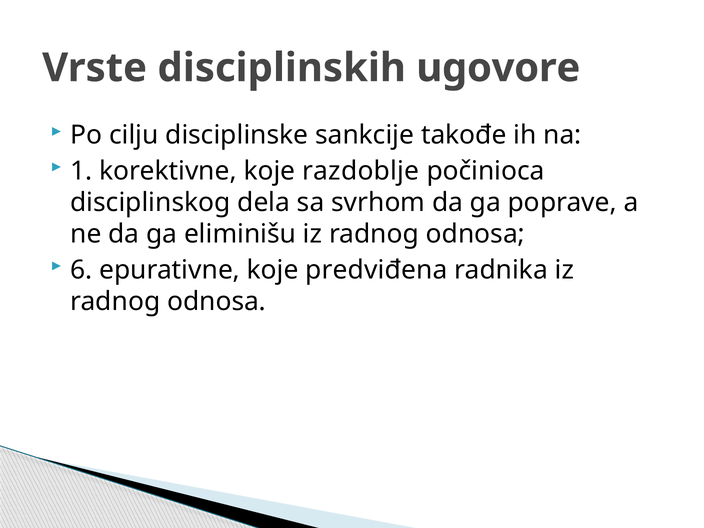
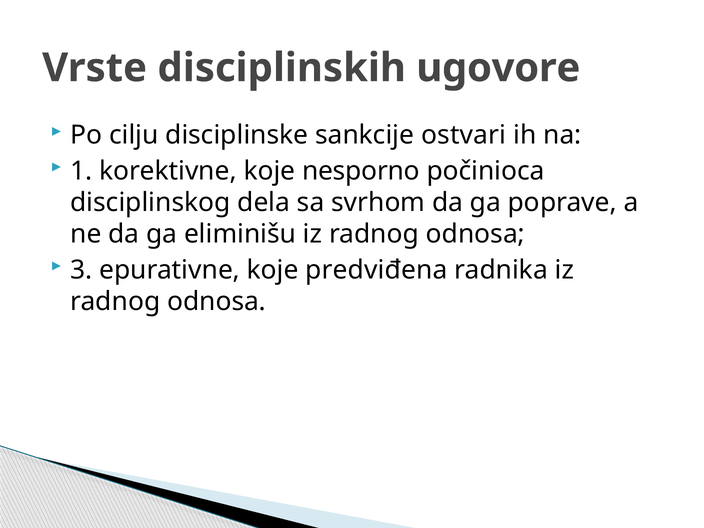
takođe: takođe -> ostvari (464, 135)
razdoblje: razdoblje -> nesporno (361, 171)
6: 6 -> 3 (81, 270)
